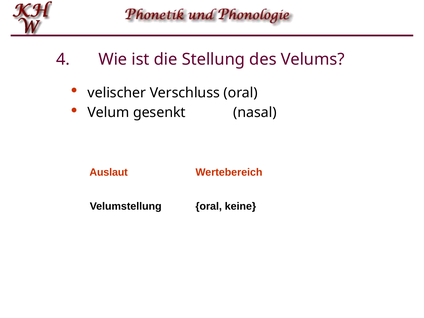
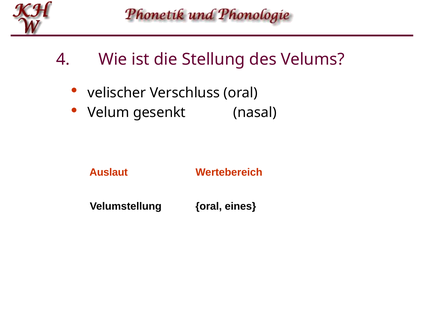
keine: keine -> eines (240, 206)
